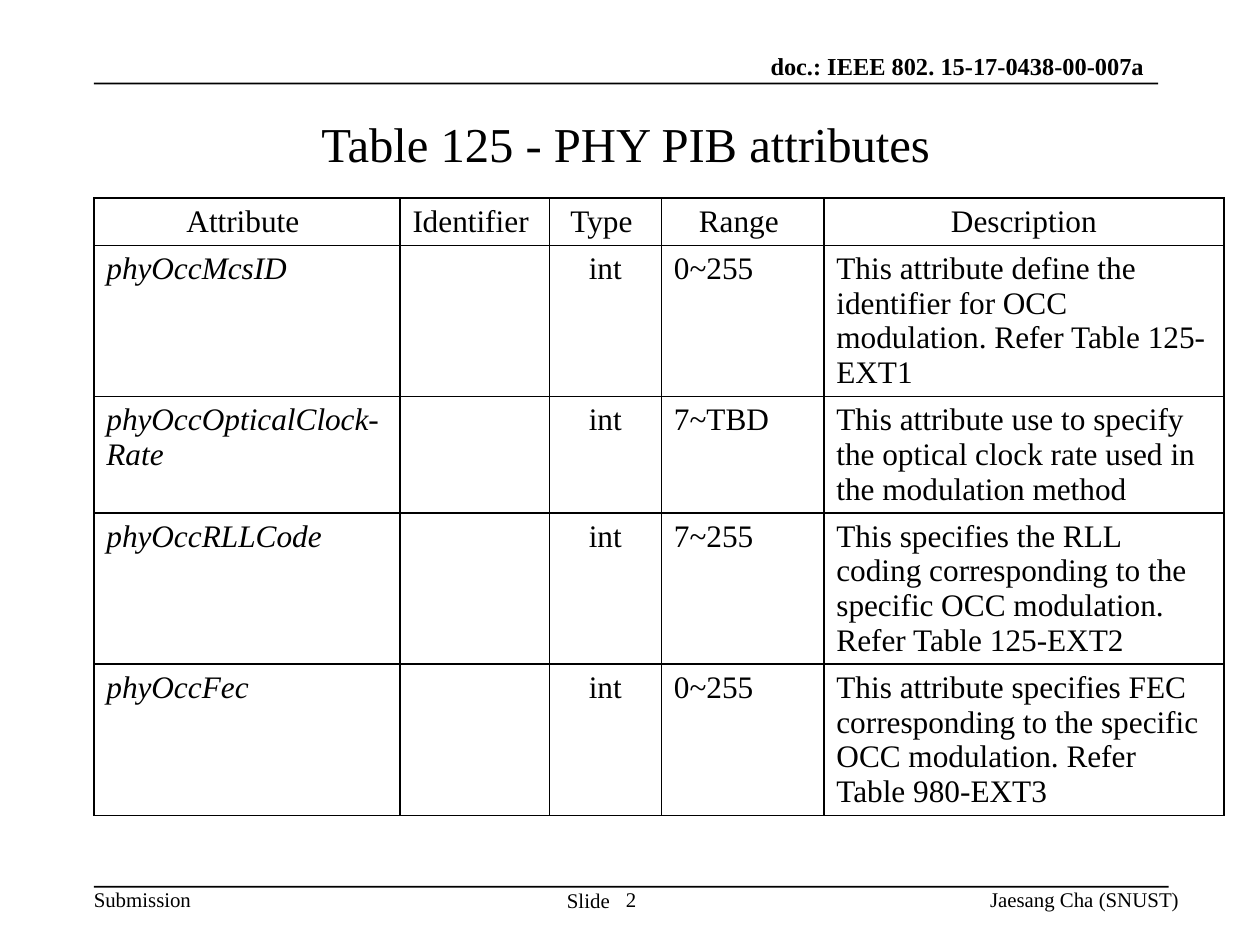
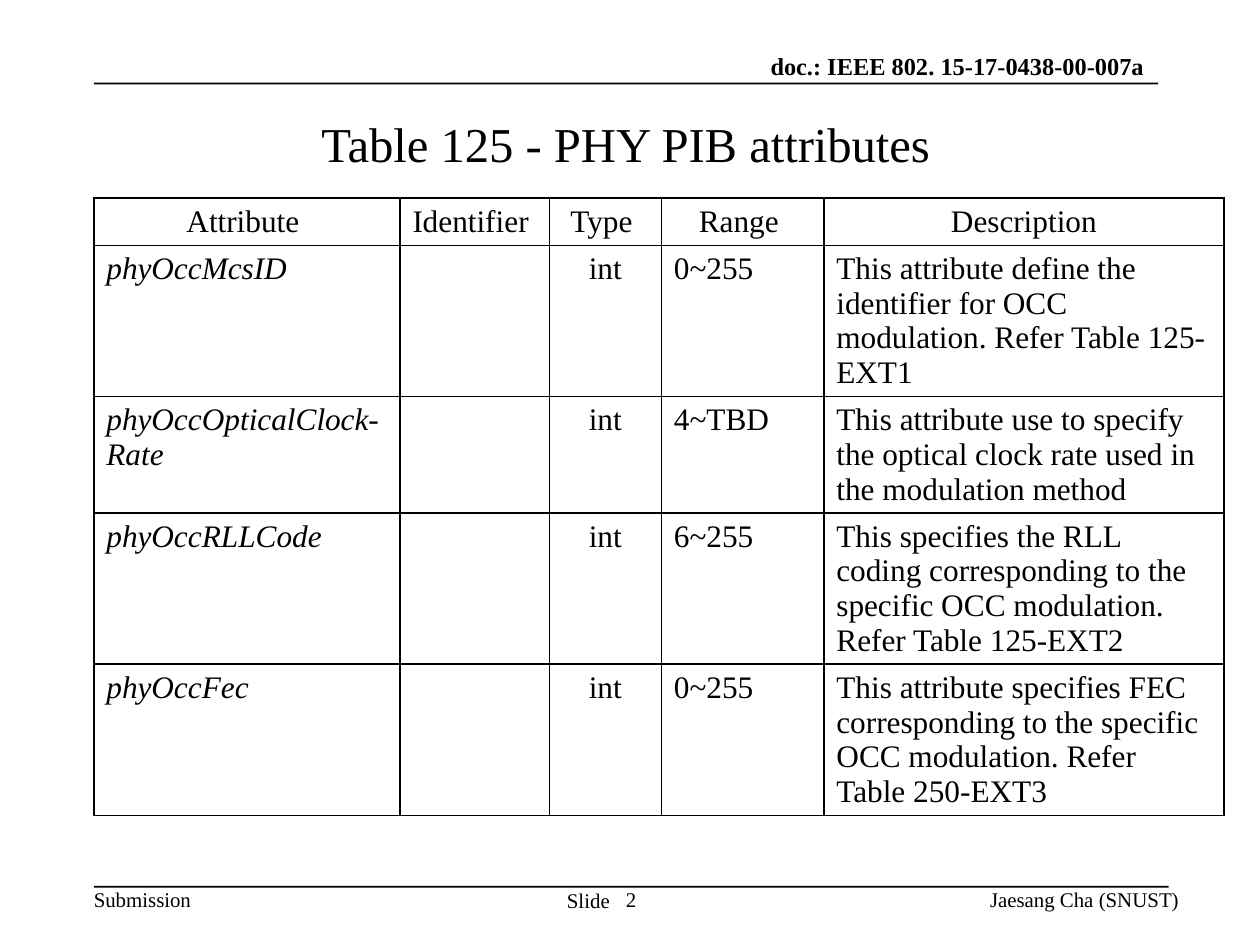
7~TBD: 7~TBD -> 4~TBD (721, 420)
7~255: 7~255 -> 6~255 (714, 537)
980-EXT3: 980-EXT3 -> 250-EXT3 (980, 792)
